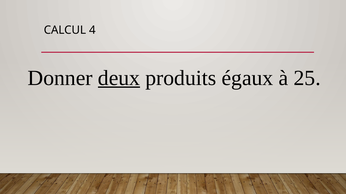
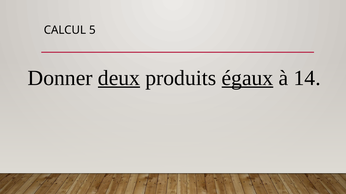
4: 4 -> 5 (92, 30)
égaux underline: none -> present (247, 78)
25: 25 -> 14 (307, 78)
